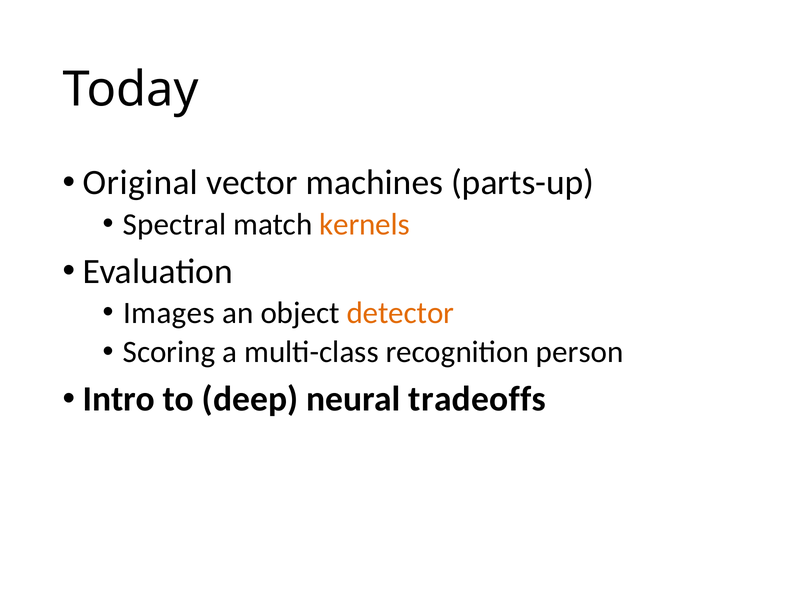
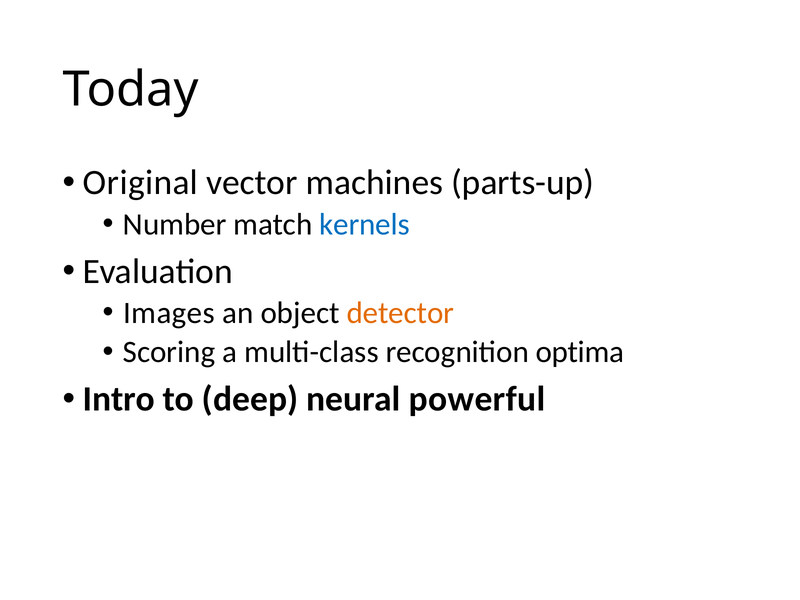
Spectral: Spectral -> Number (175, 224)
kernels colour: orange -> blue (365, 224)
person: person -> optima (580, 352)
tradeoffs: tradeoffs -> powerful (477, 399)
